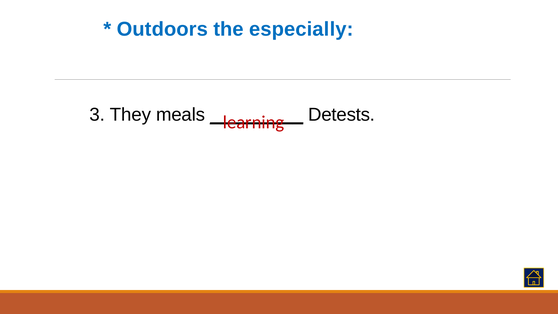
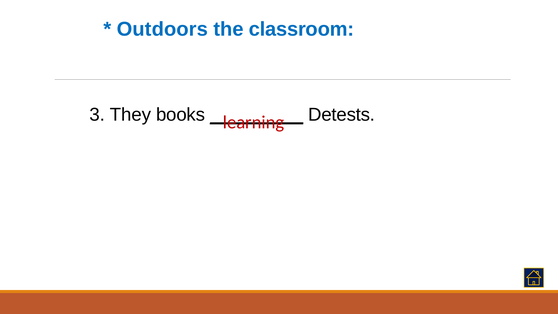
especially: especially -> classroom (301, 29)
meals: meals -> books (181, 115)
